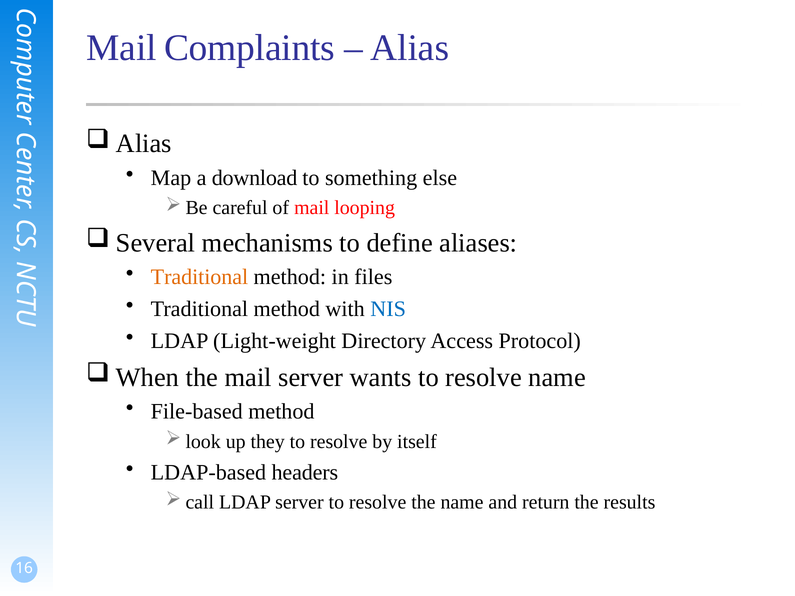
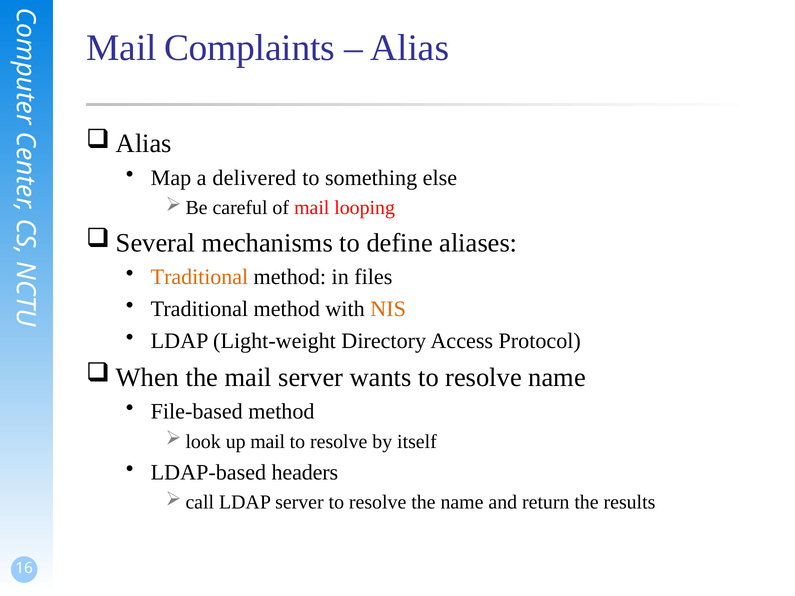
download: download -> delivered (254, 178)
NIS colour: blue -> orange (388, 309)
up they: they -> mail (268, 442)
